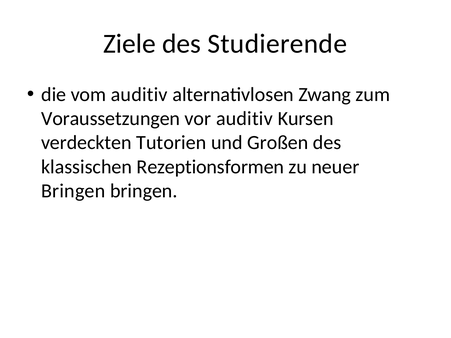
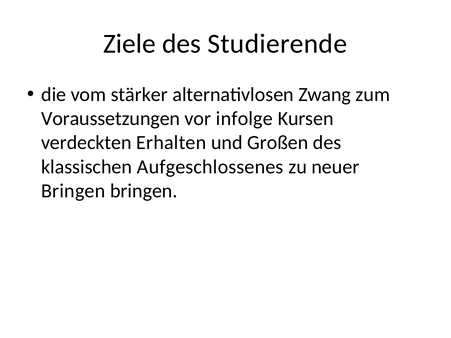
vom auditiv: auditiv -> stärker (139, 95)
vor auditiv: auditiv -> infolge (244, 119)
Tutorien: Tutorien -> Erhalten (171, 143)
Rezeptionsformen: Rezeptionsformen -> Aufgeschlossenes (210, 167)
